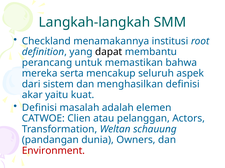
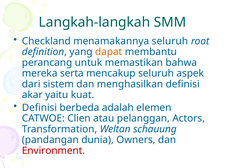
menamakannya institusi: institusi -> seluruh (170, 41)
dapat colour: black -> orange (109, 52)
masalah: masalah -> berbeda (79, 108)
